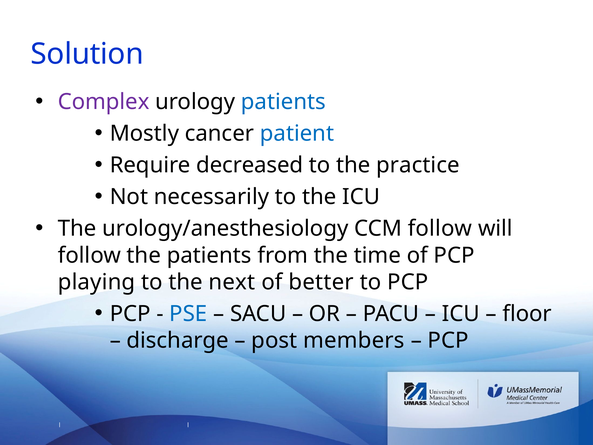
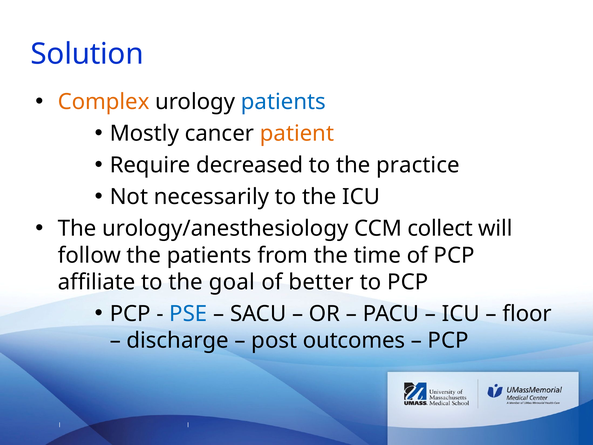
Complex colour: purple -> orange (104, 102)
patient colour: blue -> orange (297, 134)
CCM follow: follow -> collect (440, 229)
playing: playing -> affiliate (97, 282)
next: next -> goal (232, 282)
members: members -> outcomes (354, 340)
